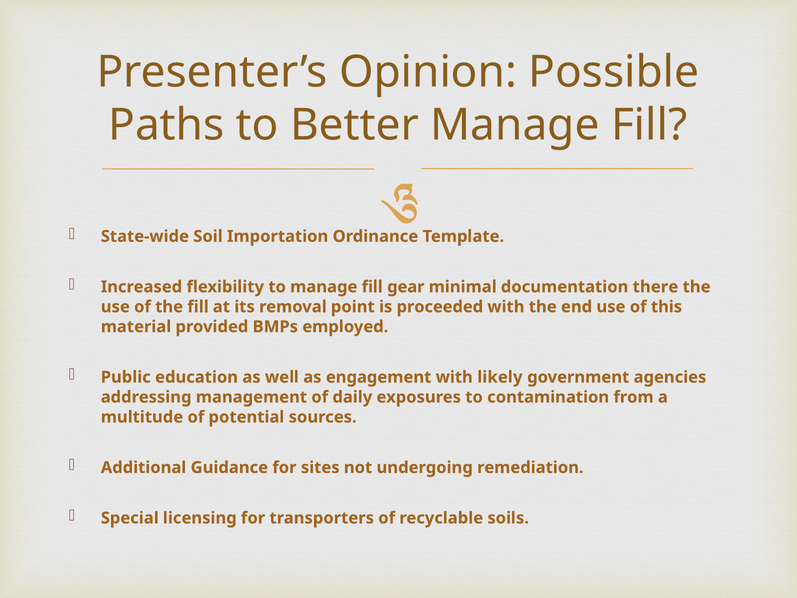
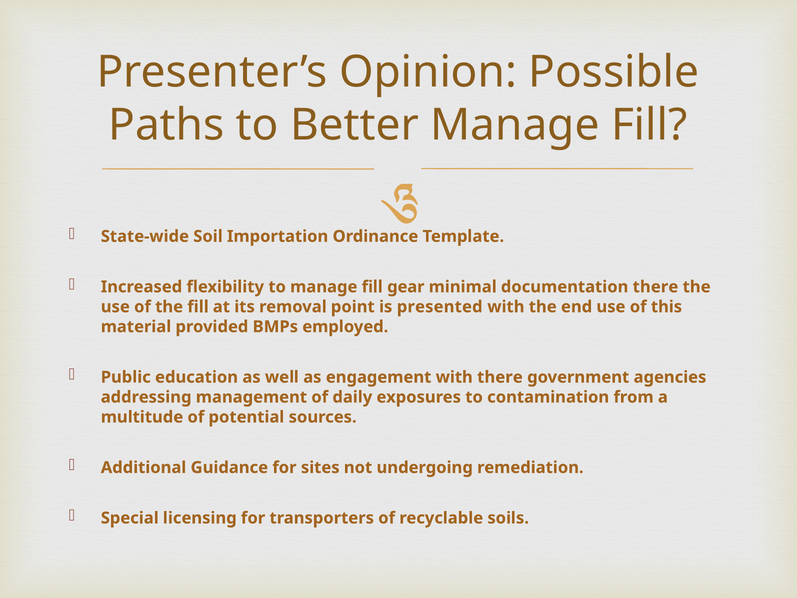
proceeded: proceeded -> presented (440, 307)
with likely: likely -> there (500, 377)
